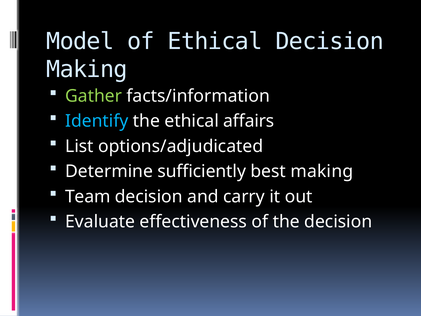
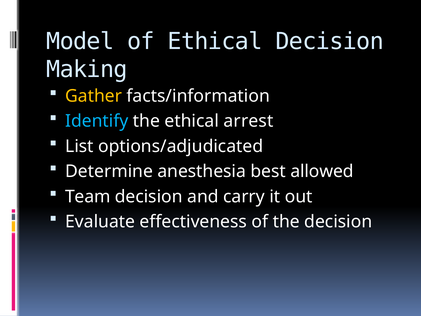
Gather colour: light green -> yellow (94, 96)
affairs: affairs -> arrest (249, 121)
sufficiently: sufficiently -> anesthesia (202, 171)
best making: making -> allowed (322, 171)
